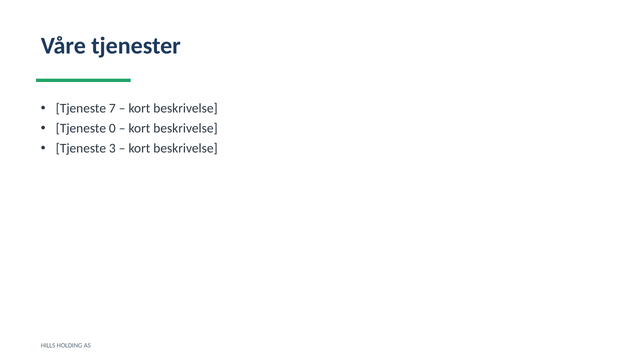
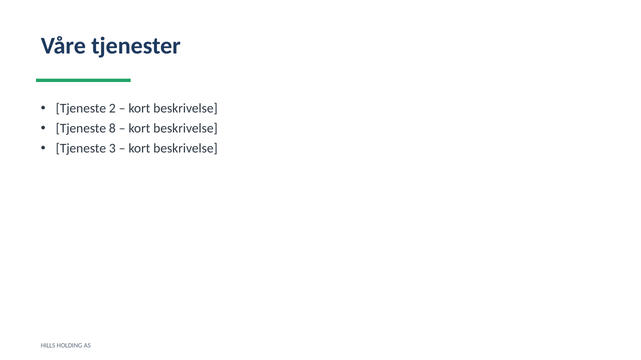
7: 7 -> 2 (112, 109)
0: 0 -> 8 (112, 129)
